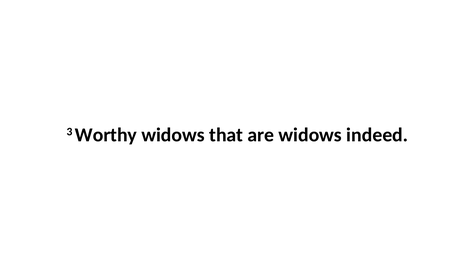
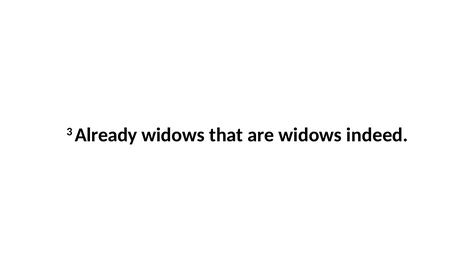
Worthy: Worthy -> Already (106, 135)
